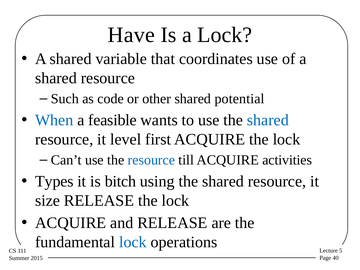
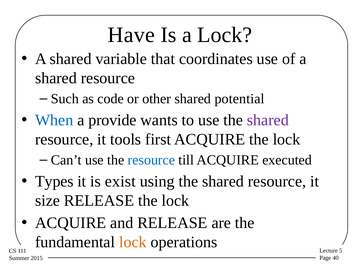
feasible: feasible -> provide (112, 120)
shared colour: blue -> purple (268, 120)
level: level -> tools (126, 139)
activities: activities -> executed (287, 160)
bitch: bitch -> exist (120, 181)
lock colour: blue -> orange (133, 242)
